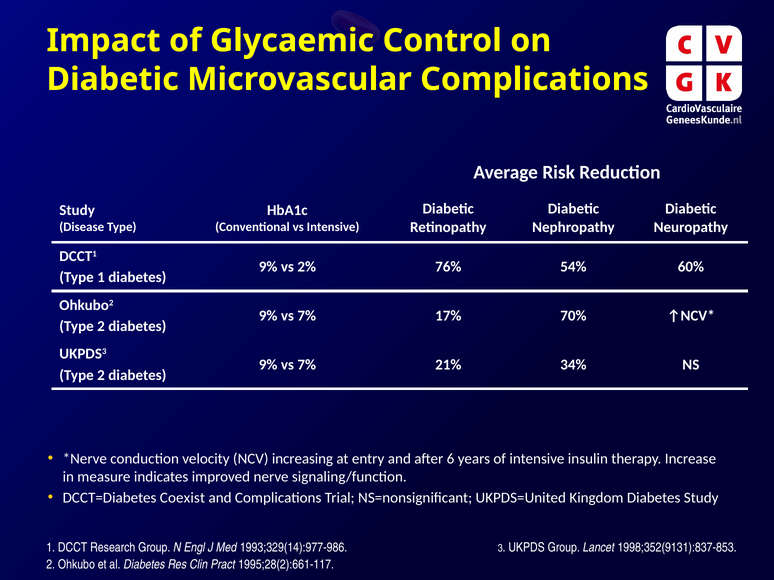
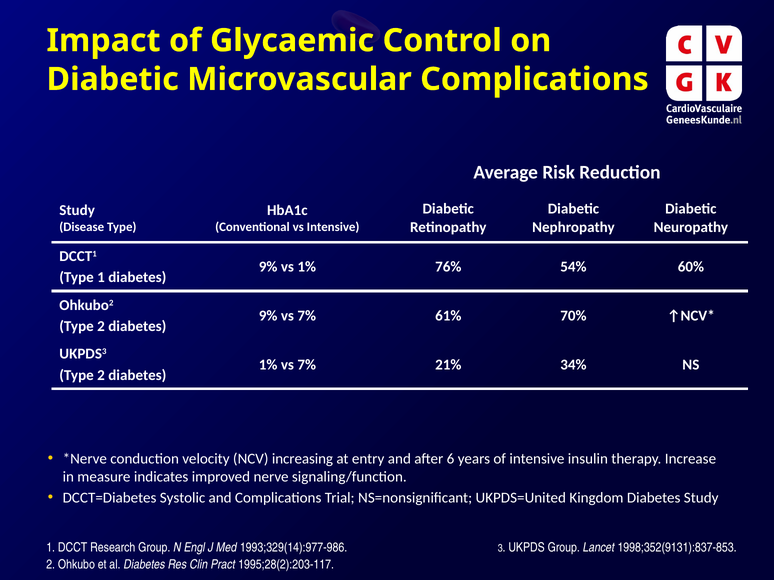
vs 2%: 2% -> 1% (307, 267)
17%: 17% -> 61% (448, 316)
9%: 9% -> 1% (268, 365)
Coexist: Coexist -> Systolic (183, 498)
1995;28(2):661-117: 1995;28(2):661-117 -> 1995;28(2):203-117 (286, 565)
